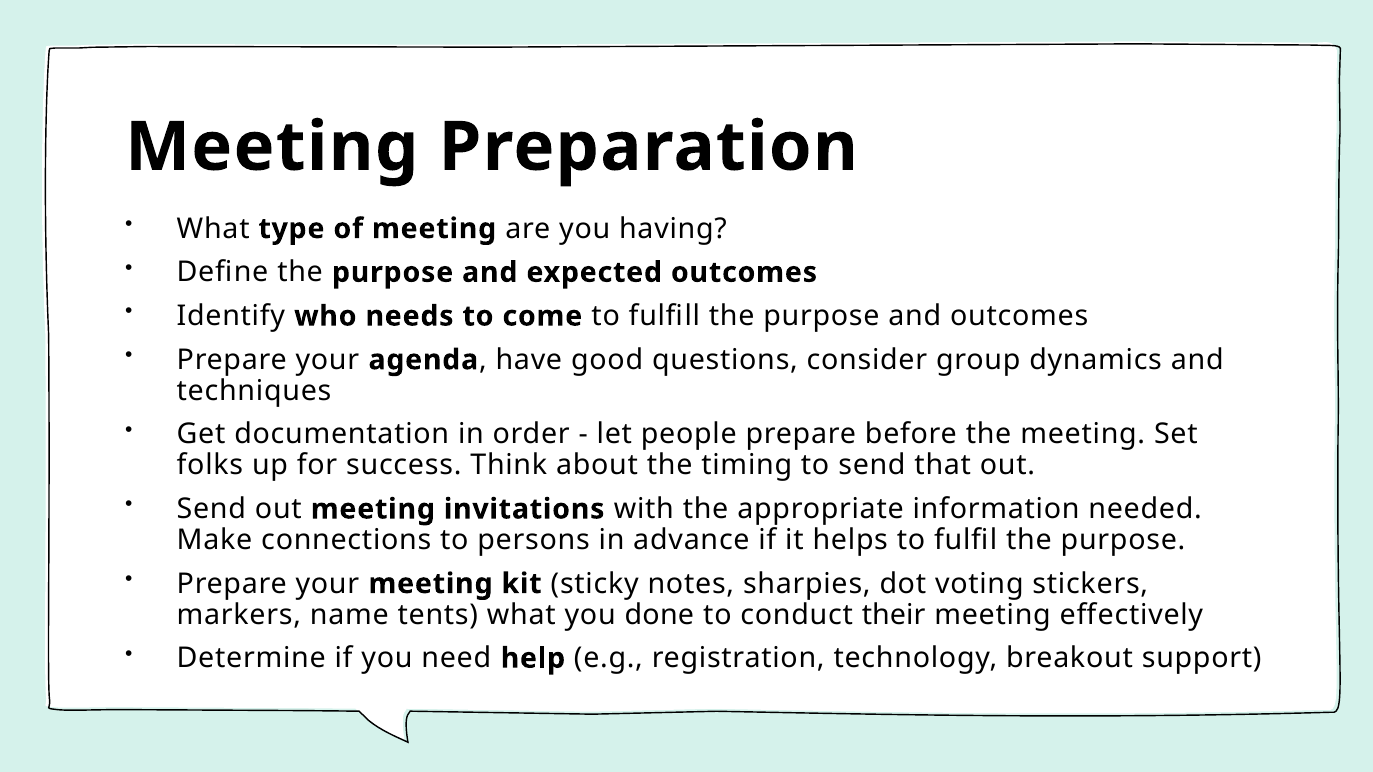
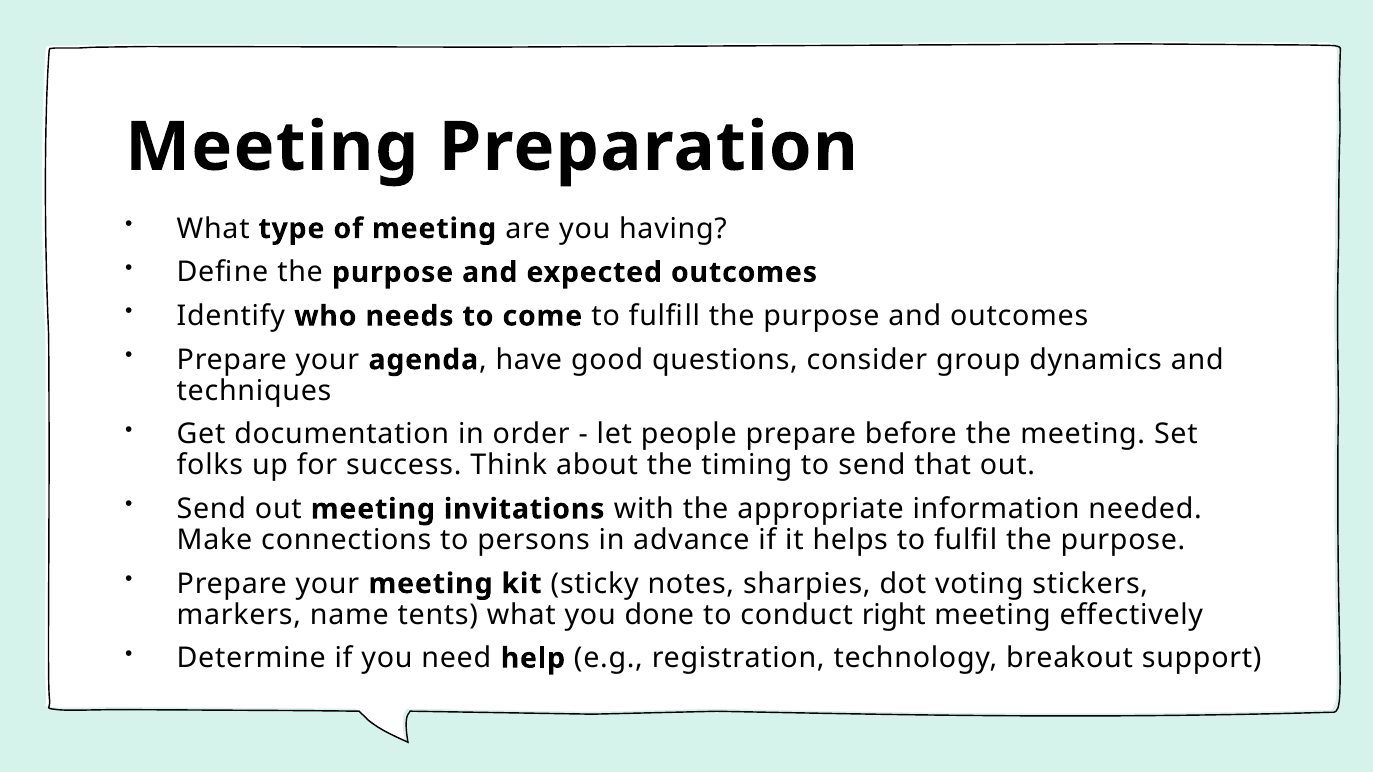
their: their -> right (894, 615)
